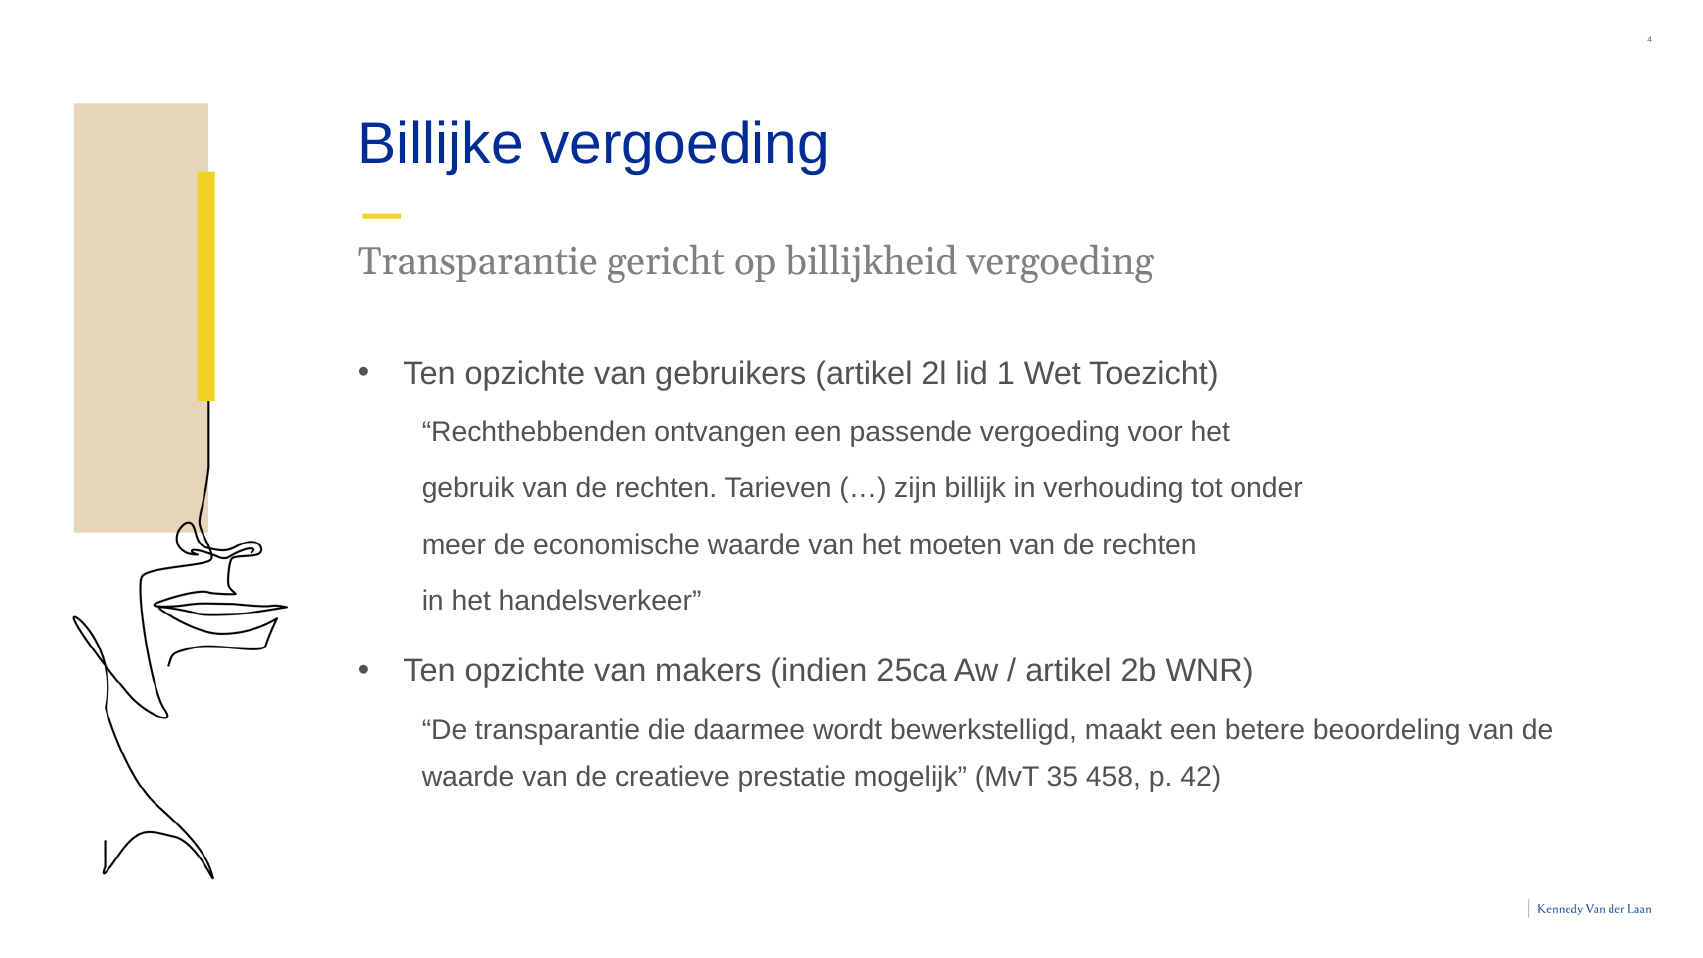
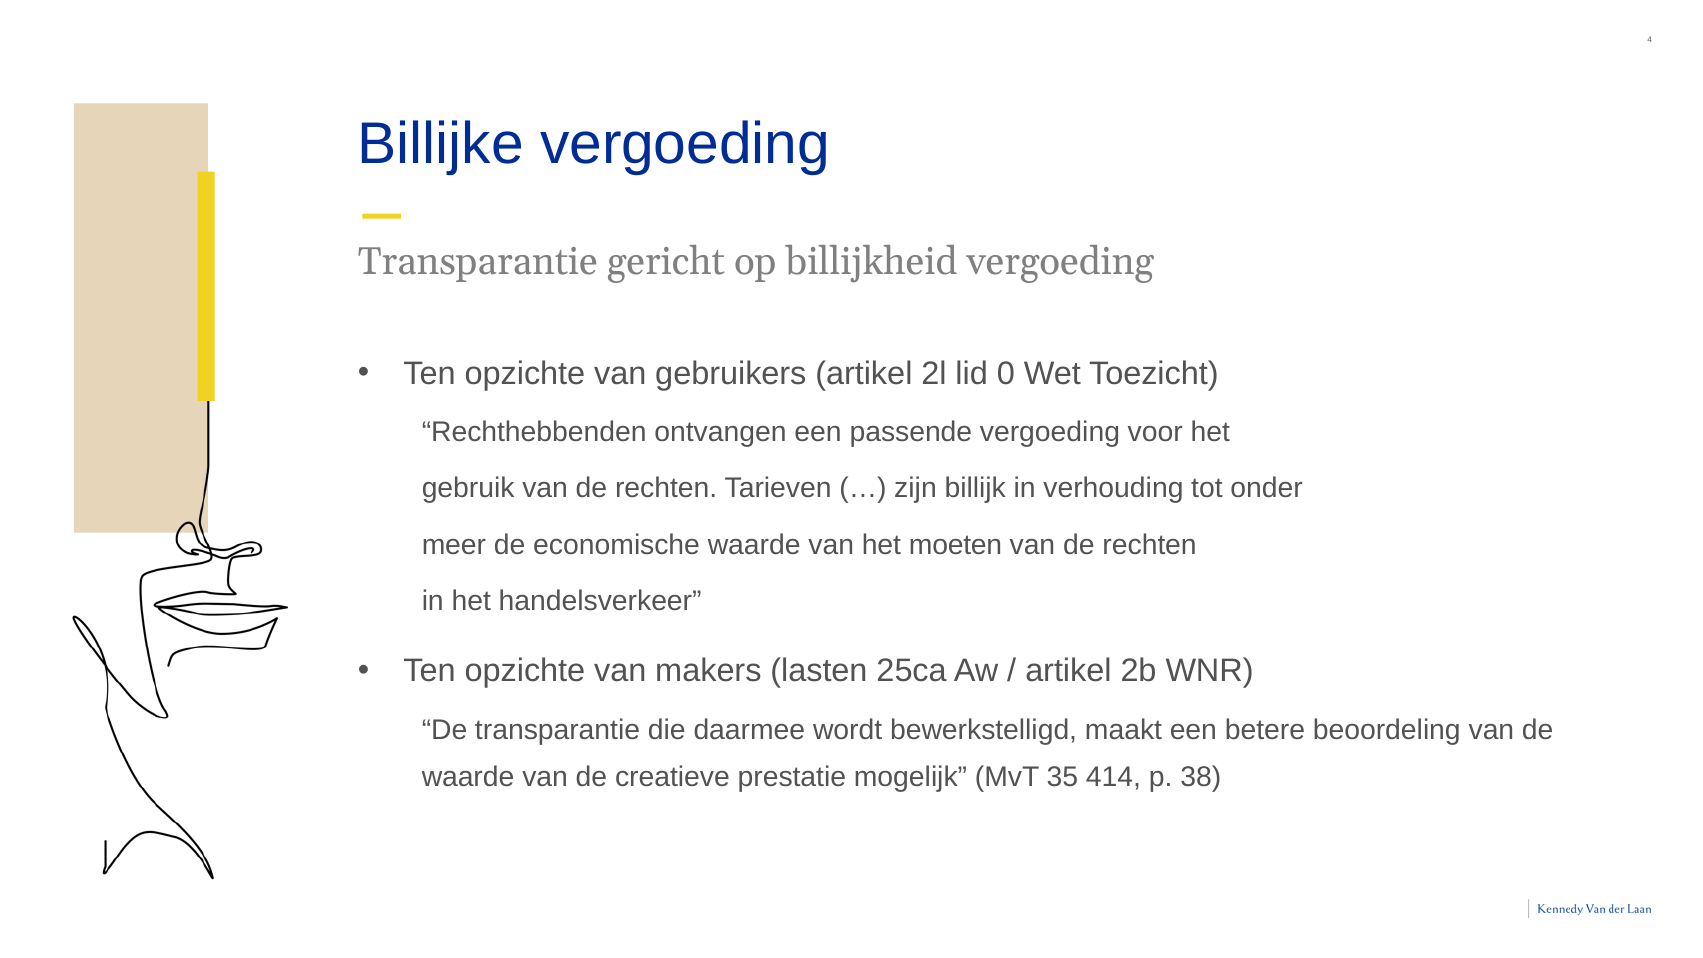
1: 1 -> 0 (1006, 373)
indien: indien -> lasten (819, 671)
458: 458 -> 414 (1114, 777)
42: 42 -> 38 (1201, 777)
